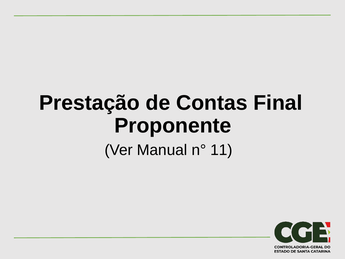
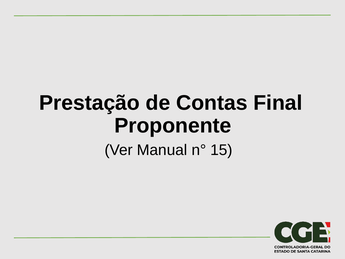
11: 11 -> 15 (222, 150)
